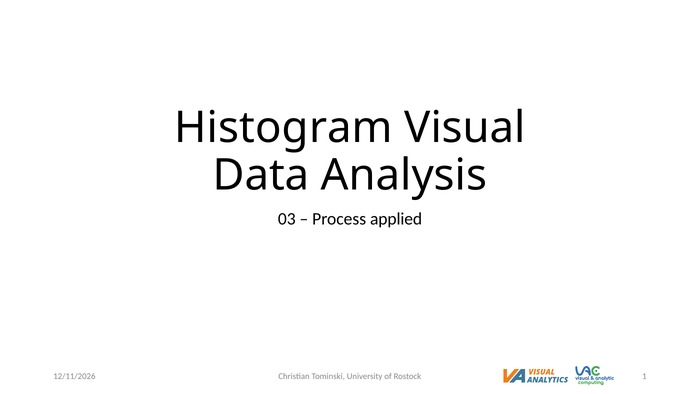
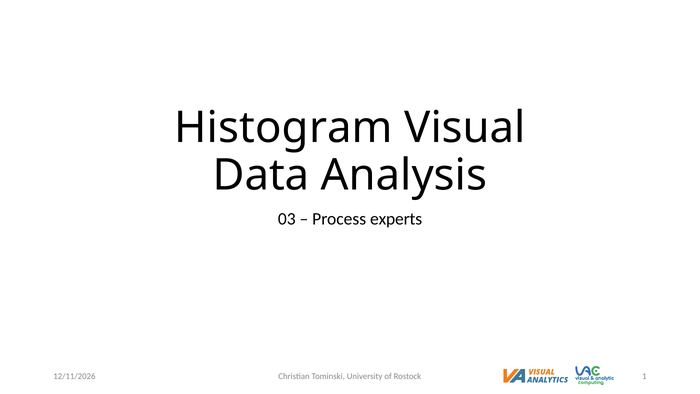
applied: applied -> experts (396, 219)
